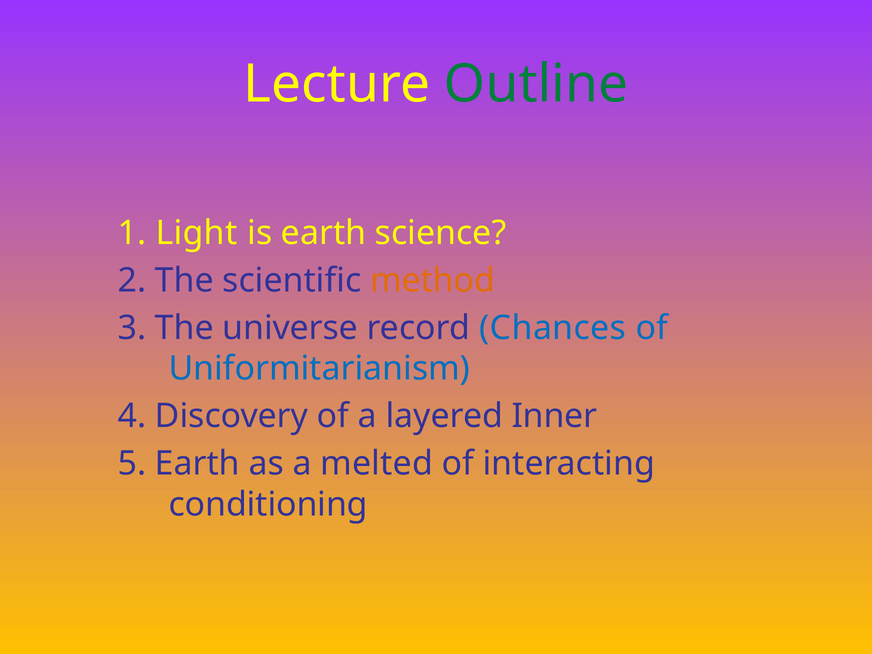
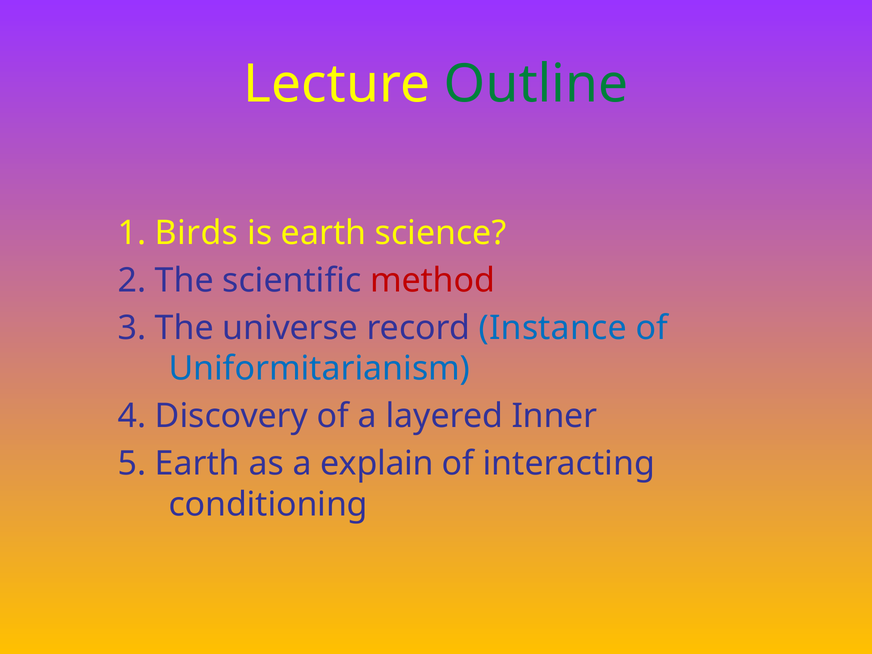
Light: Light -> Birds (197, 233)
method colour: orange -> red (433, 281)
Chances: Chances -> Instance (553, 328)
melted: melted -> explain (377, 464)
